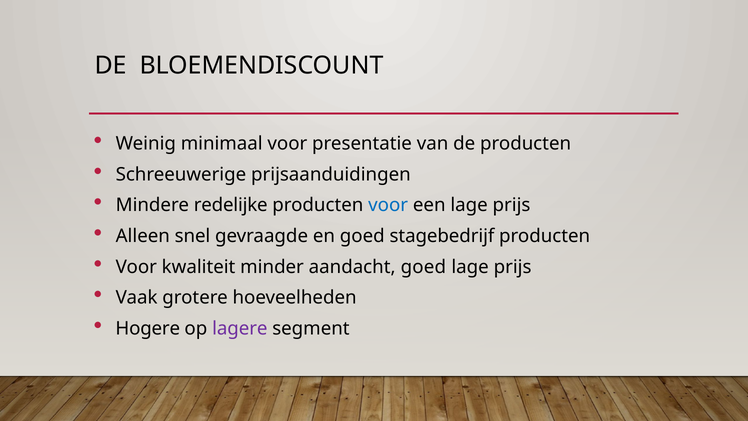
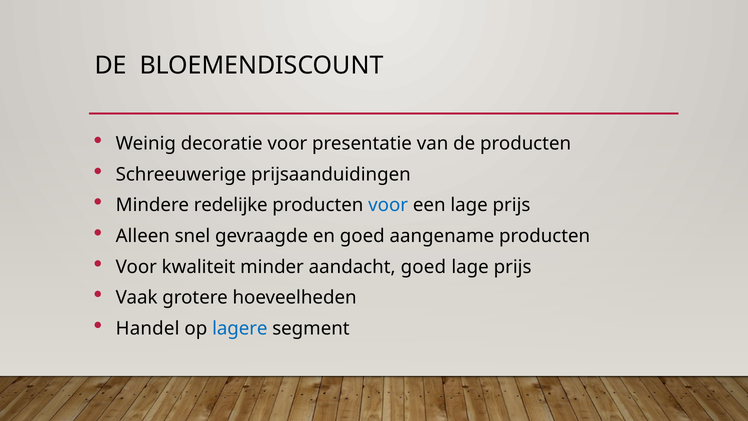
minimaal: minimaal -> decoratie (222, 143)
stagebedrijf: stagebedrijf -> aangename (442, 236)
Hogere: Hogere -> Handel (148, 328)
lagere colour: purple -> blue (240, 328)
